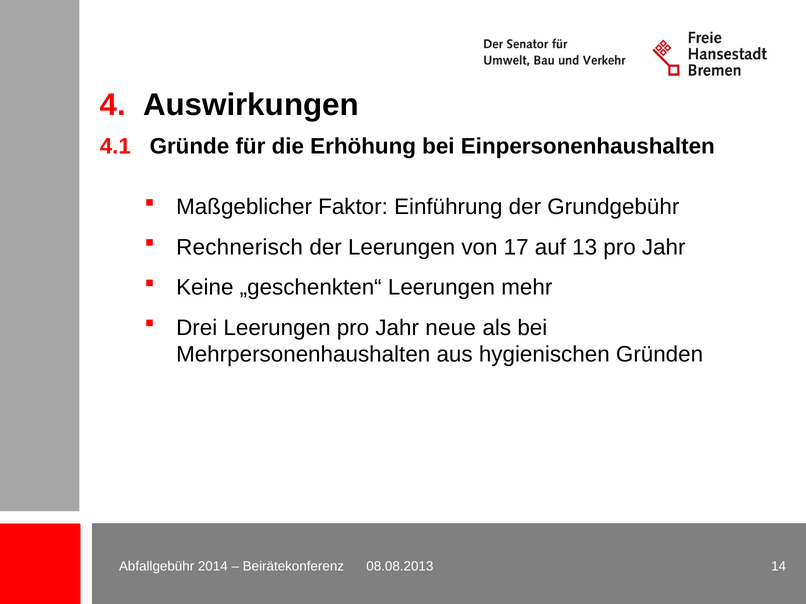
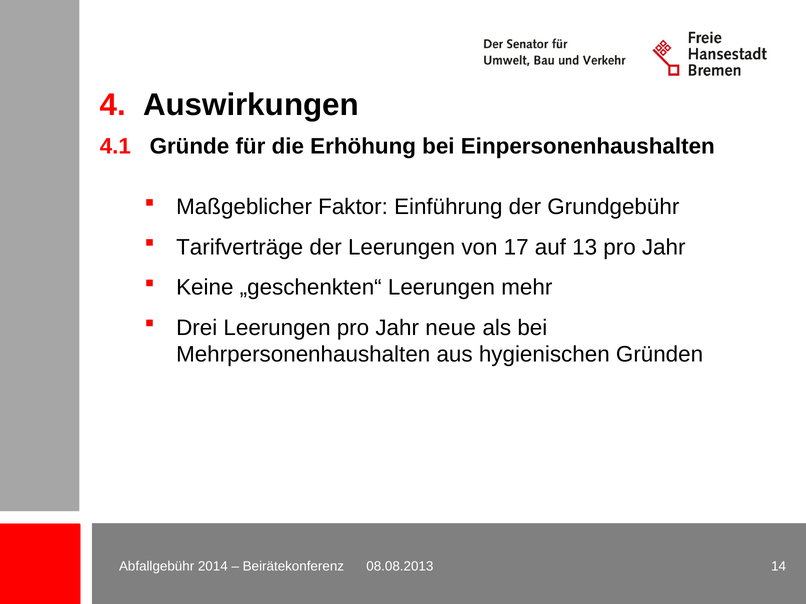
Rechnerisch: Rechnerisch -> Tarifverträge (240, 247)
